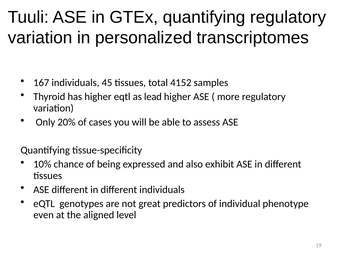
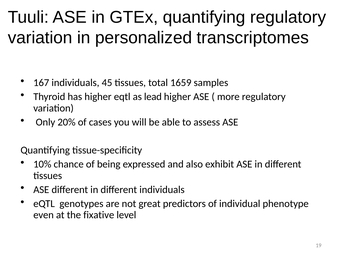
4152: 4152 -> 1659 (181, 83)
aligned: aligned -> fixative (99, 215)
